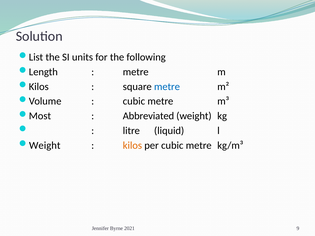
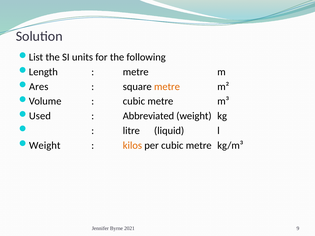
Kilos: Kilos -> Ares (39, 87)
metre colour: blue -> orange (167, 87)
Most: Most -> Used (40, 116)
